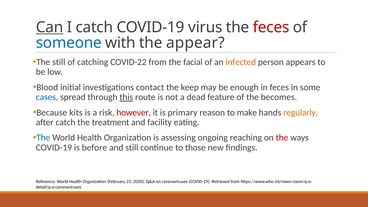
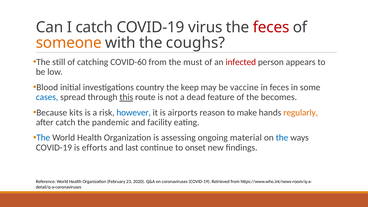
Can underline: present -> none (50, 27)
someone colour: blue -> orange (69, 43)
appear: appear -> coughs (196, 43)
COVID-22: COVID-22 -> COVID-60 (128, 62)
facial: facial -> must (193, 62)
infected colour: orange -> red (241, 62)
contact: contact -> country (150, 87)
enough: enough -> vaccine (244, 87)
however colour: red -> blue (134, 112)
primary: primary -> airports (183, 112)
treatment: treatment -> pandemic (111, 122)
reaching: reaching -> material (246, 138)
the colour: red -> blue (282, 138)
before: before -> efforts (94, 148)
and still: still -> last (132, 148)
those: those -> onset (195, 148)
